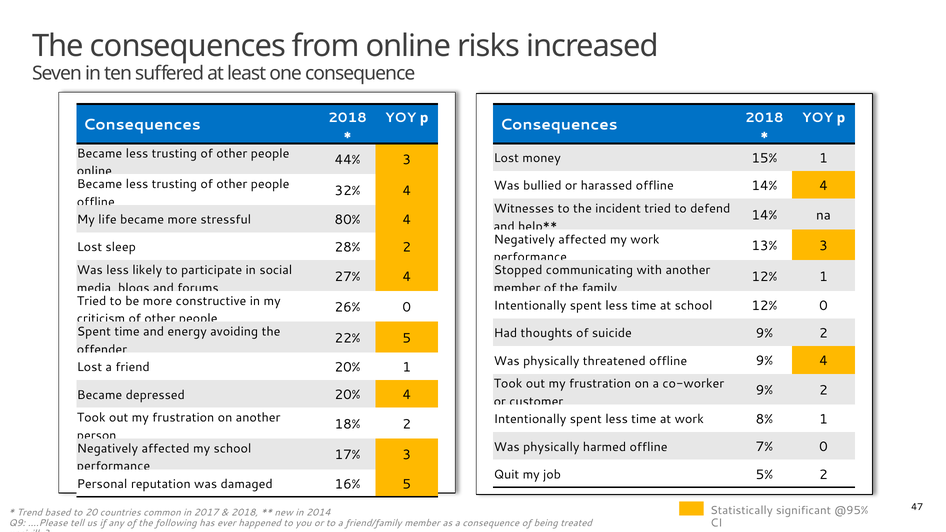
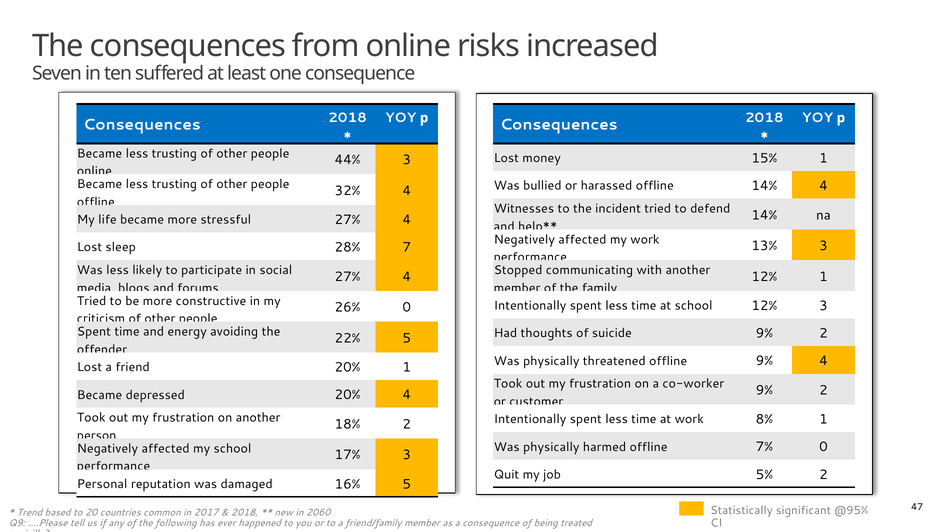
stressful 80%: 80% -> 27% (348, 220)
28% 2: 2 -> 7 (407, 247)
12% 0: 0 -> 3 (824, 306)
2014: 2014 -> 2060 (318, 513)
